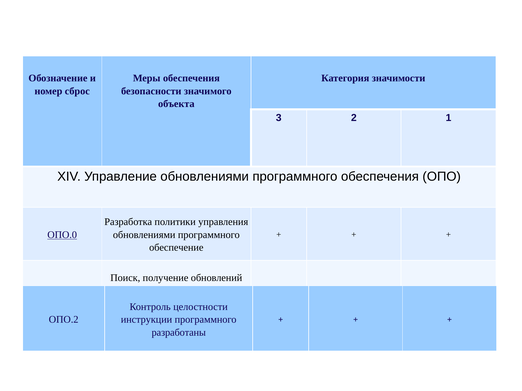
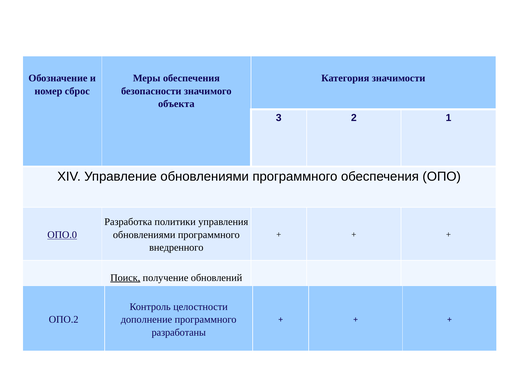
обеспечение: обеспечение -> внедренного (176, 248)
Поиск underline: none -> present (125, 278)
инструкции: инструкции -> дополнение (146, 320)
